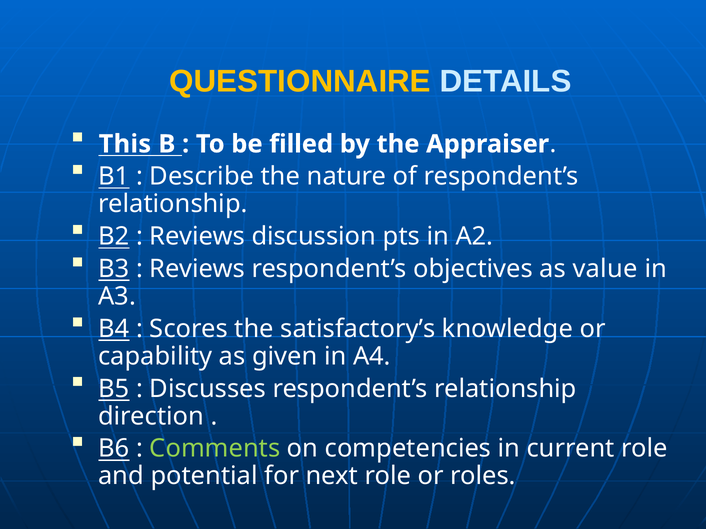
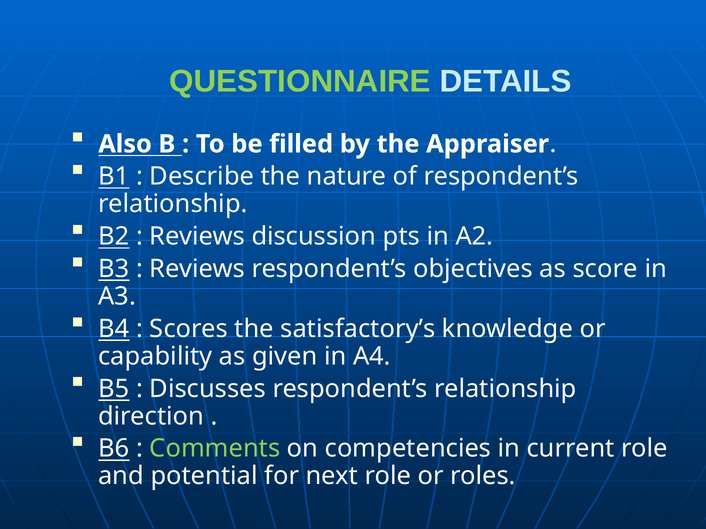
QUESTIONNAIRE colour: yellow -> light green (300, 82)
This: This -> Also (125, 144)
value: value -> score (605, 269)
